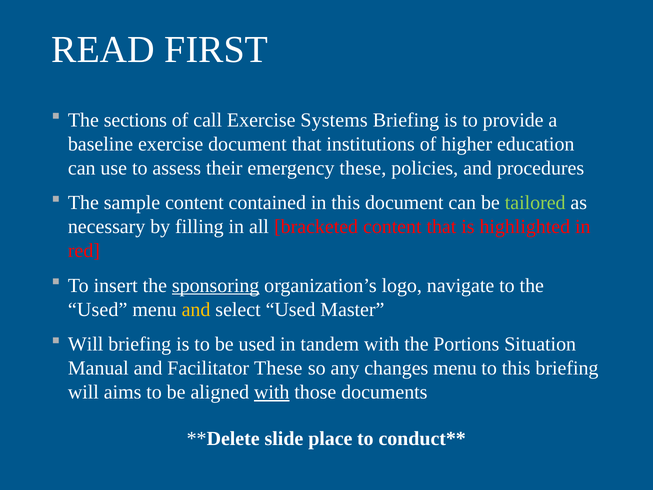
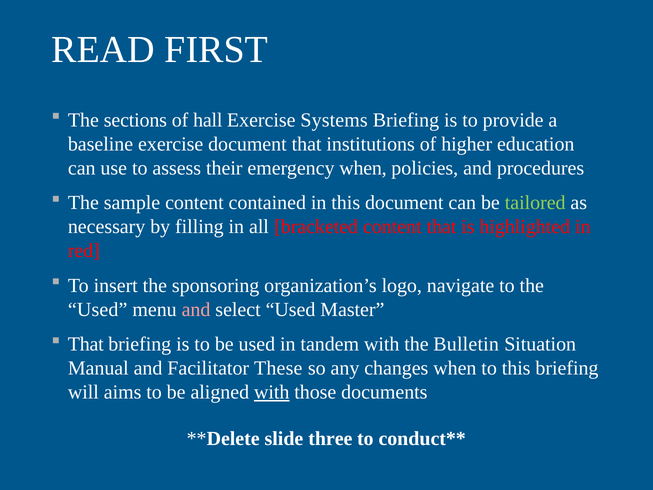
call: call -> hall (208, 120)
emergency these: these -> when (363, 168)
sponsoring underline: present -> none (216, 285)
and colour: yellow -> pink (196, 309)
Will: Will -> That (86, 344)
Portions: Portions -> Bulletin (466, 344)
changes menu: menu -> when (455, 368)
place: place -> three (330, 438)
